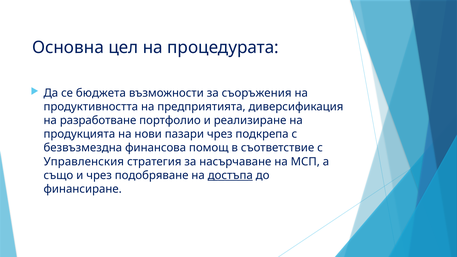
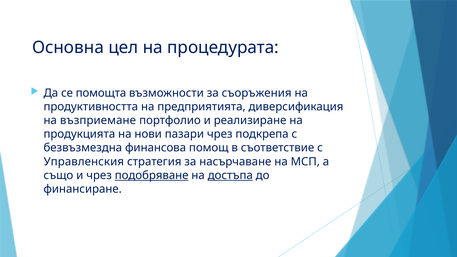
бюджета: бюджета -> помощта (101, 93)
разработване: разработване -> възприемане (98, 120)
подобряване underline: none -> present (152, 175)
